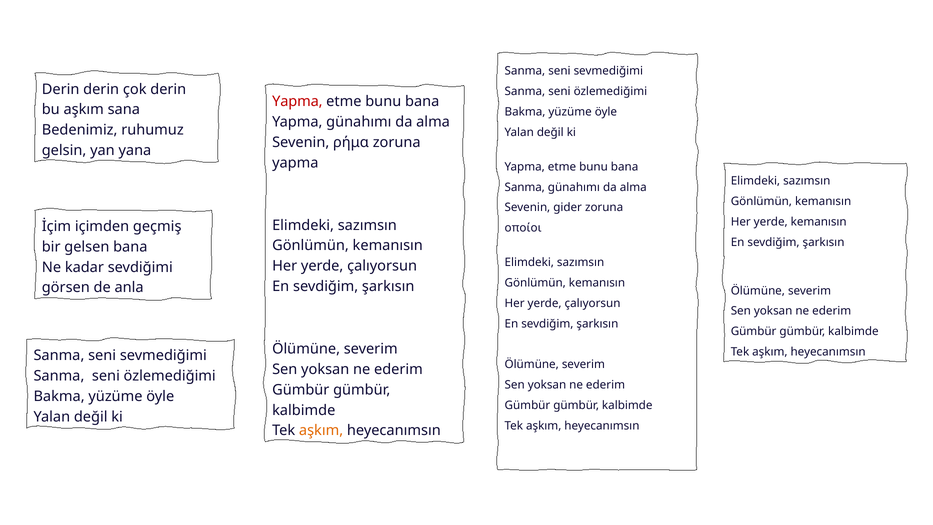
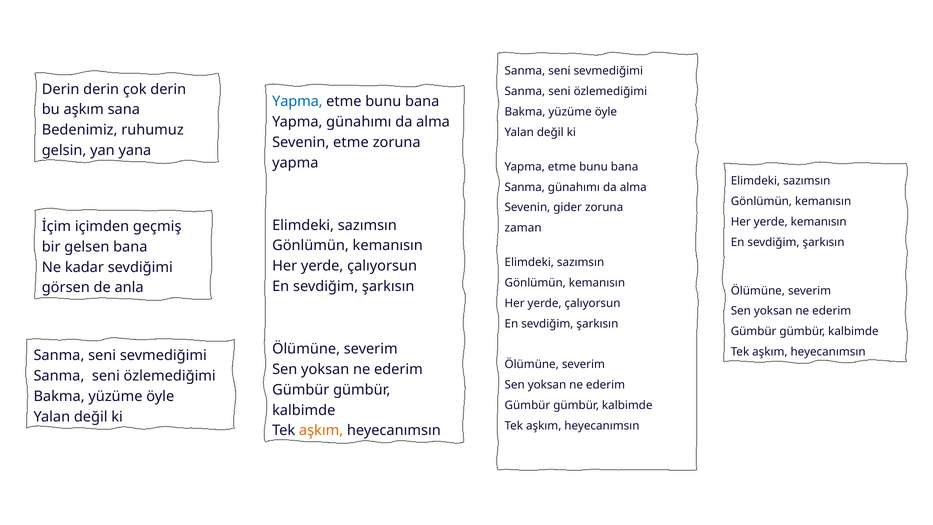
Yapma colour: red -> blue (297, 102)
Sevenin ρήμα: ρήμα -> etme (351, 142)
οποίοι: οποίοι -> zaman (523, 228)
